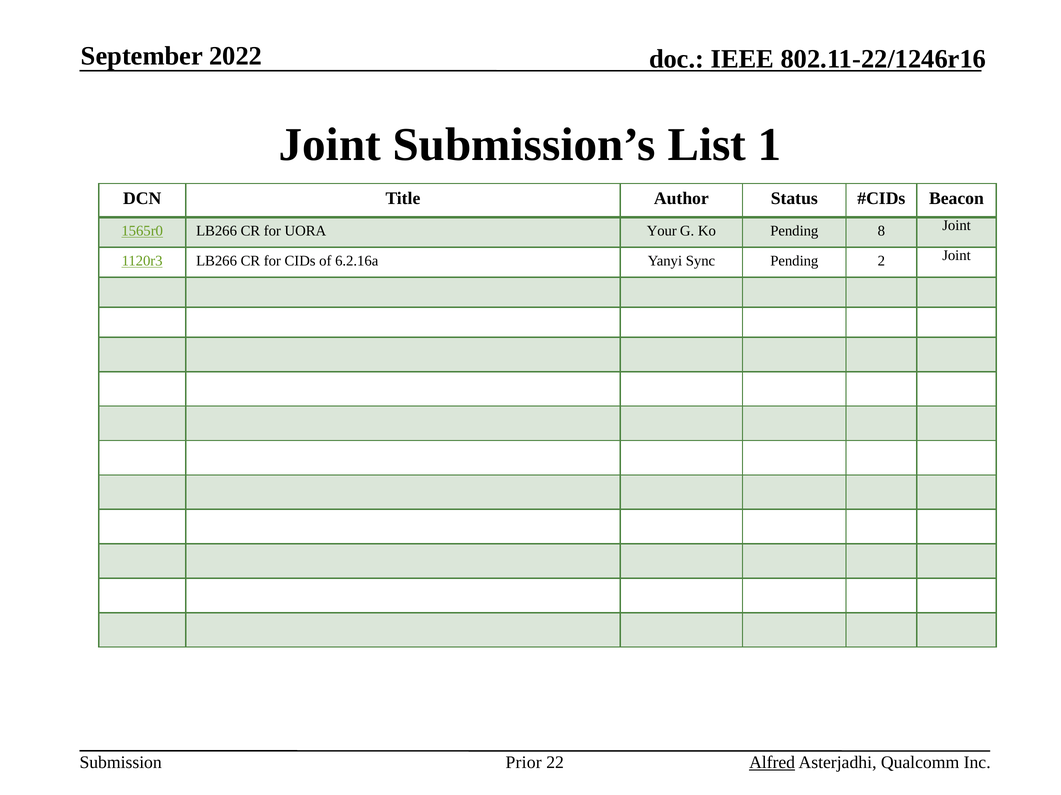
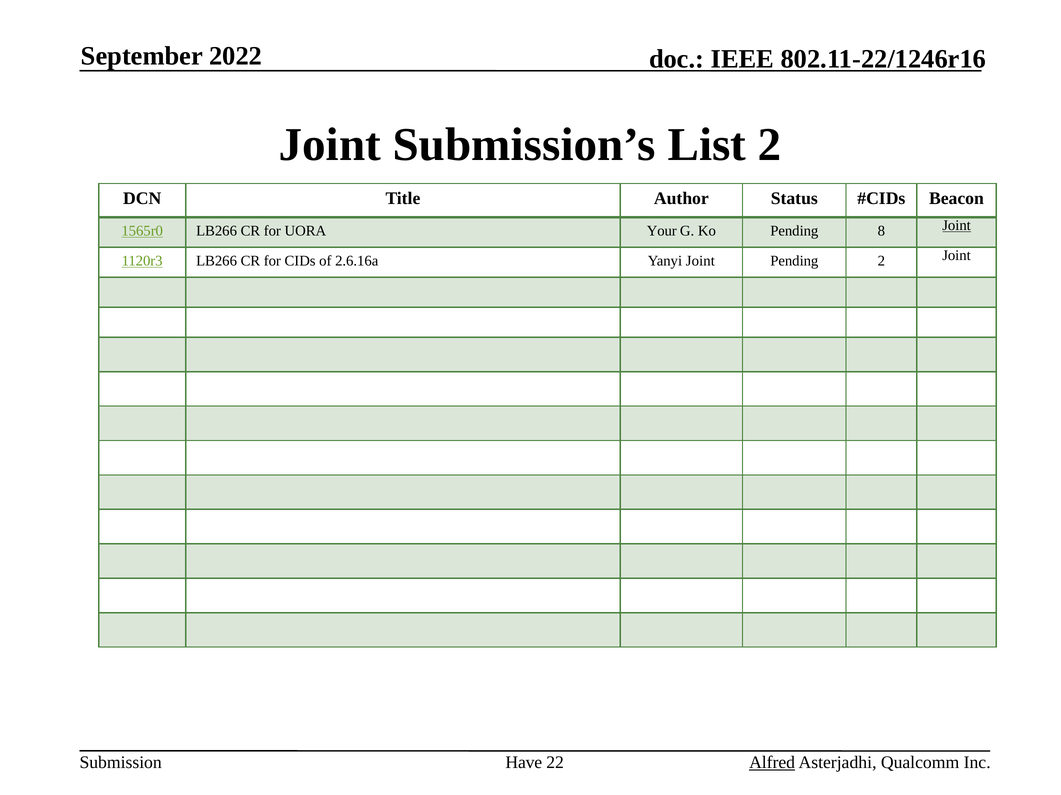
List 1: 1 -> 2 (770, 145)
Joint underline: none -> present (957, 226)
6.2.16a: 6.2.16a -> 2.6.16a (357, 261)
Yanyi Sync: Sync -> Joint (700, 261)
Prior: Prior -> Have (524, 763)
